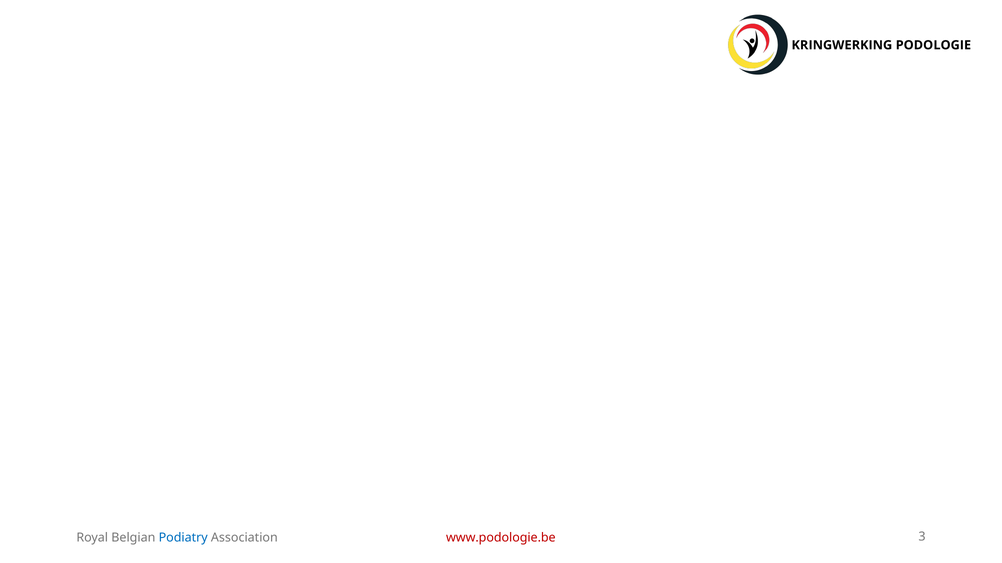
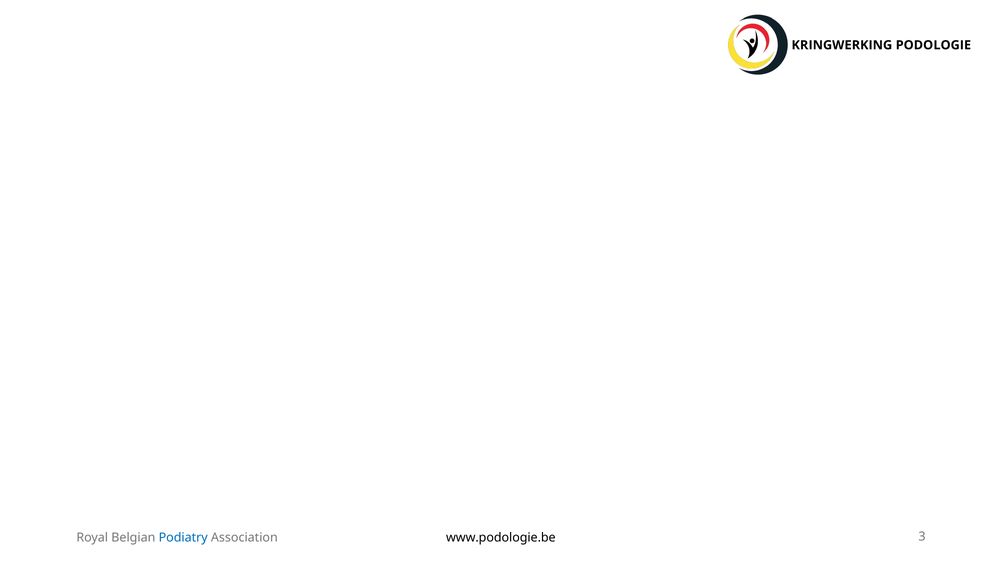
www.podologie.be colour: red -> black (501, 538)
